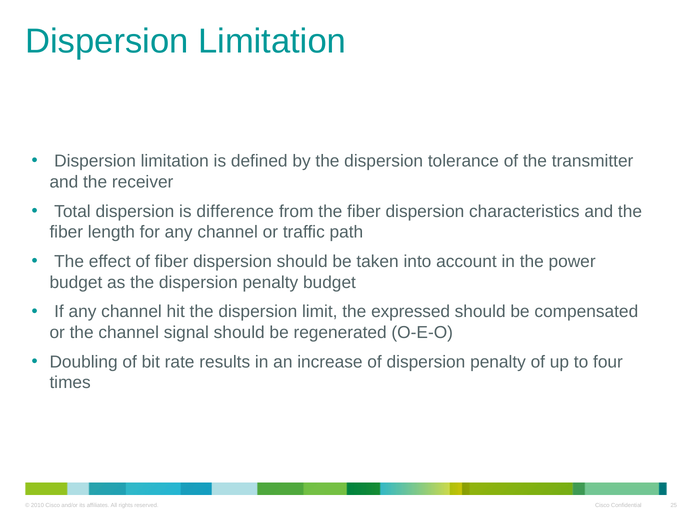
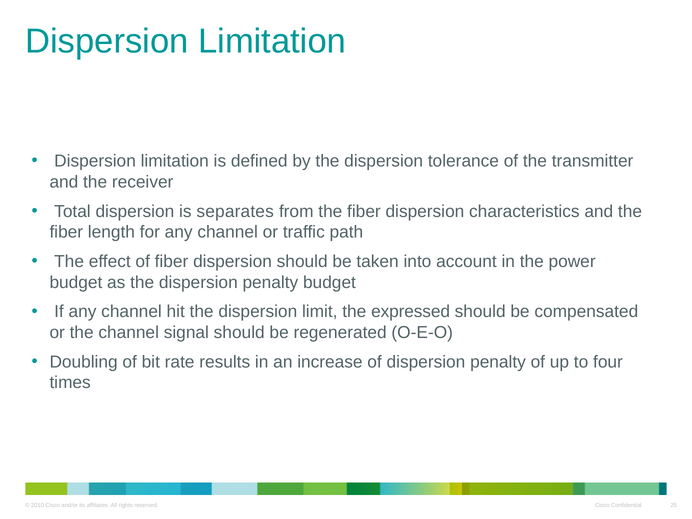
difference: difference -> separates (235, 211)
